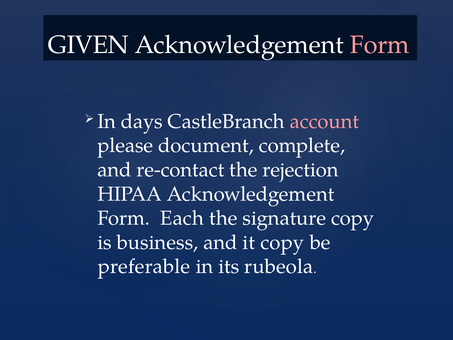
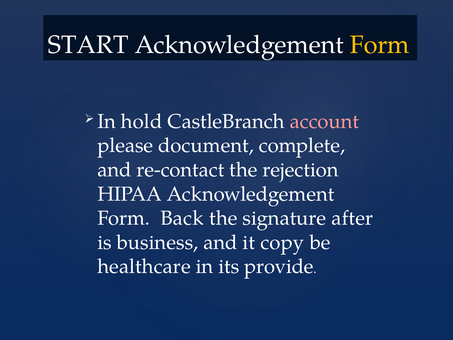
GIVEN: GIVEN -> START (88, 45)
Form colour: pink -> yellow (380, 45)
days: days -> hold (142, 121)
Each: Each -> Back (182, 218)
signature copy: copy -> after (352, 218)
preferable: preferable -> healthcare (144, 266)
rubeola: rubeola -> provide (279, 266)
